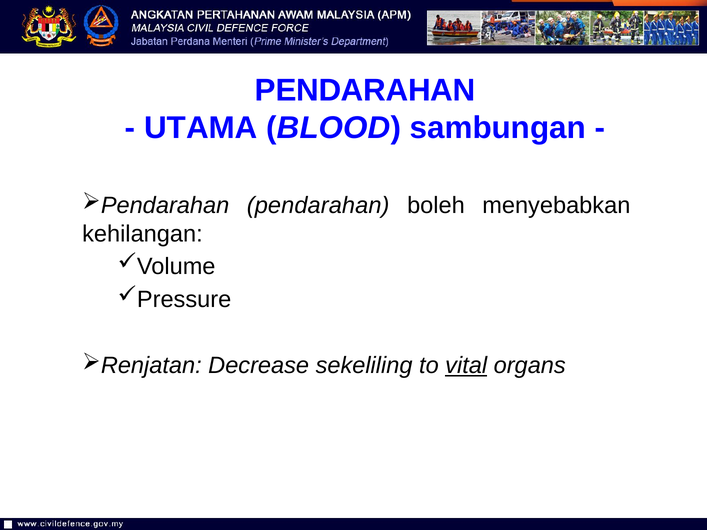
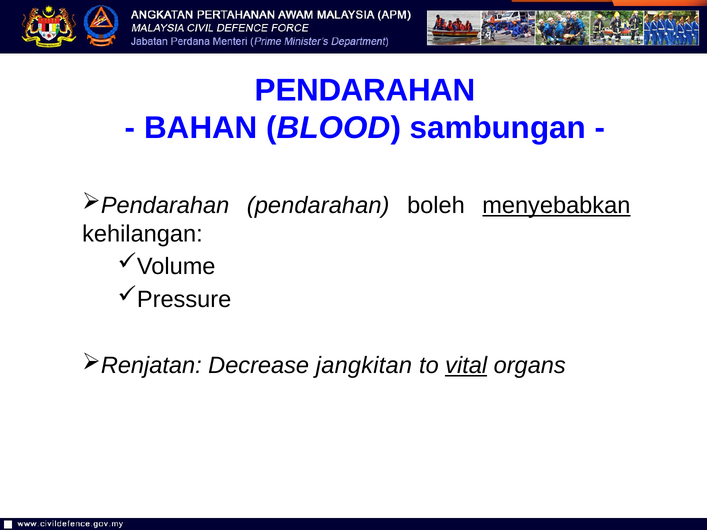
UTAMA: UTAMA -> BAHAN (201, 128)
menyebabkan underline: none -> present (556, 206)
sekeliling: sekeliling -> jangkitan (364, 366)
